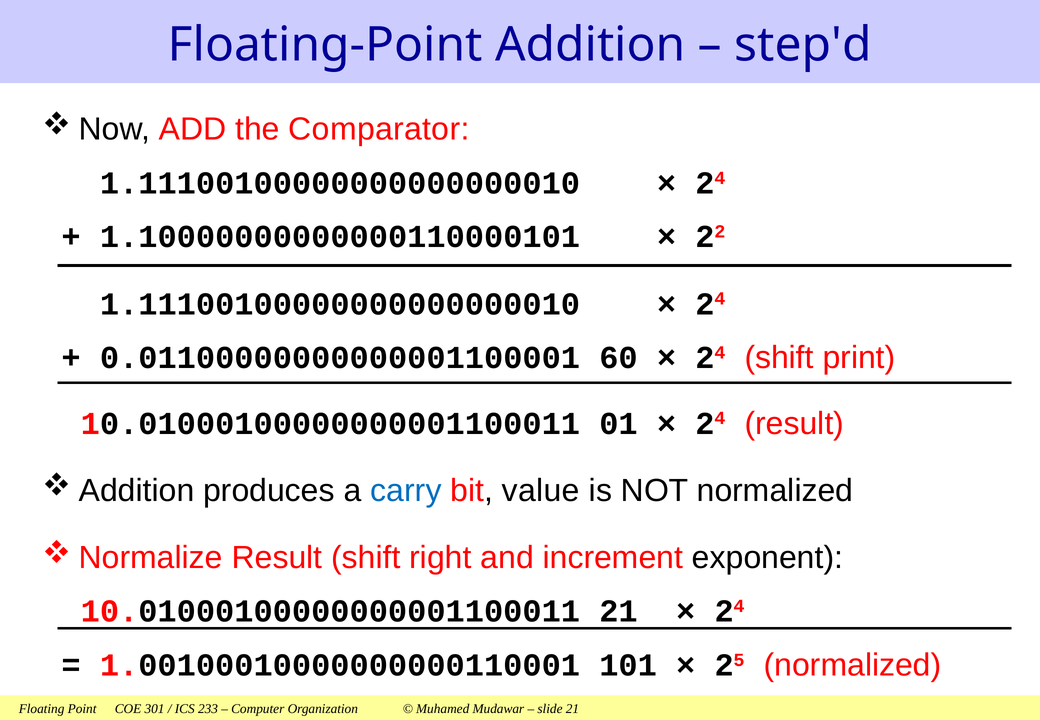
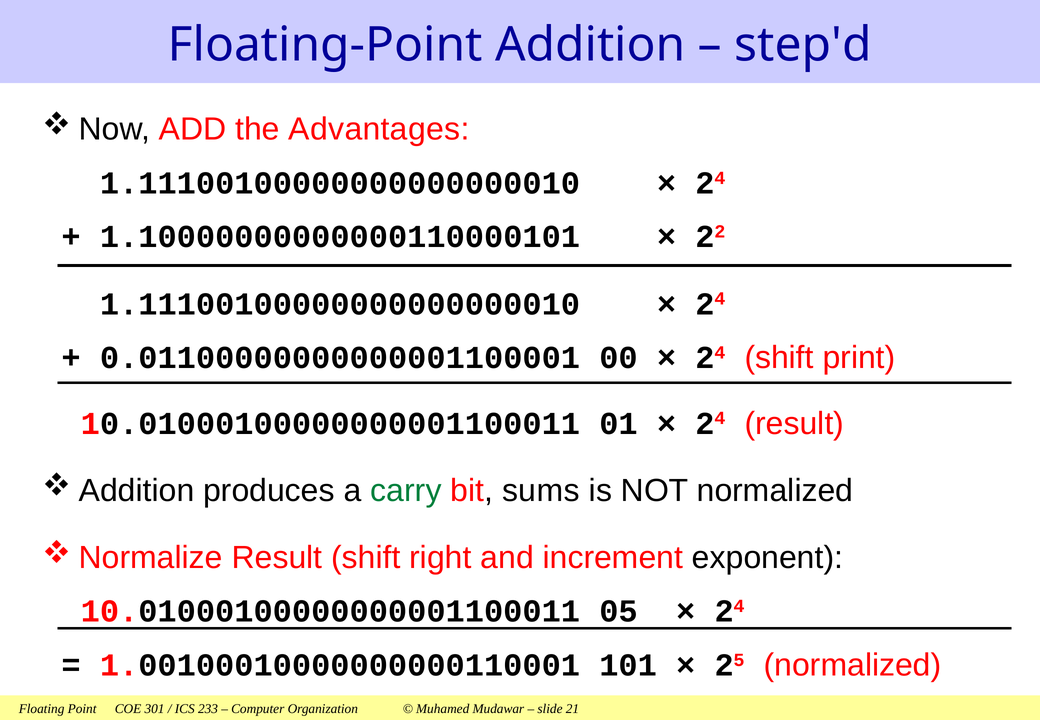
Comparator: Comparator -> Advantages (379, 129)
60: 60 -> 00 (618, 358)
carry colour: blue -> green (406, 491)
value: value -> sums (541, 491)
10.01000100000000001100011 21: 21 -> 05 (618, 611)
